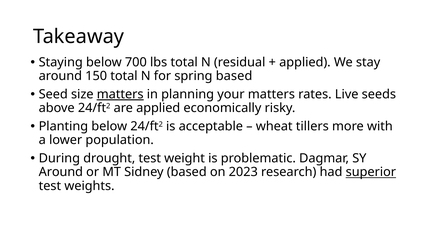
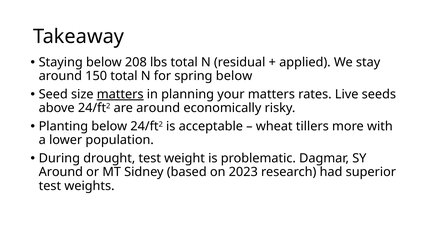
700: 700 -> 208 (136, 62)
spring based: based -> below (234, 76)
are applied: applied -> around (158, 108)
superior underline: present -> none (371, 172)
